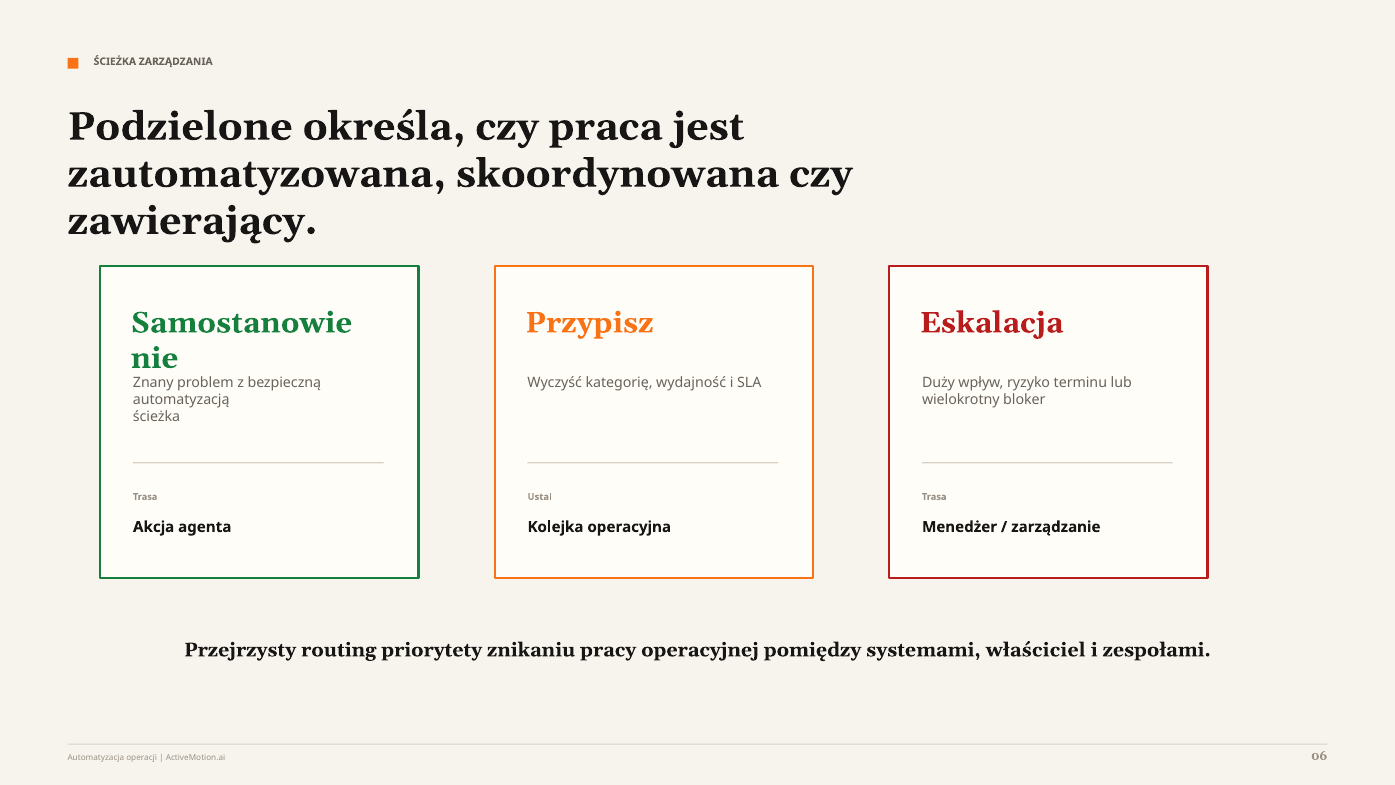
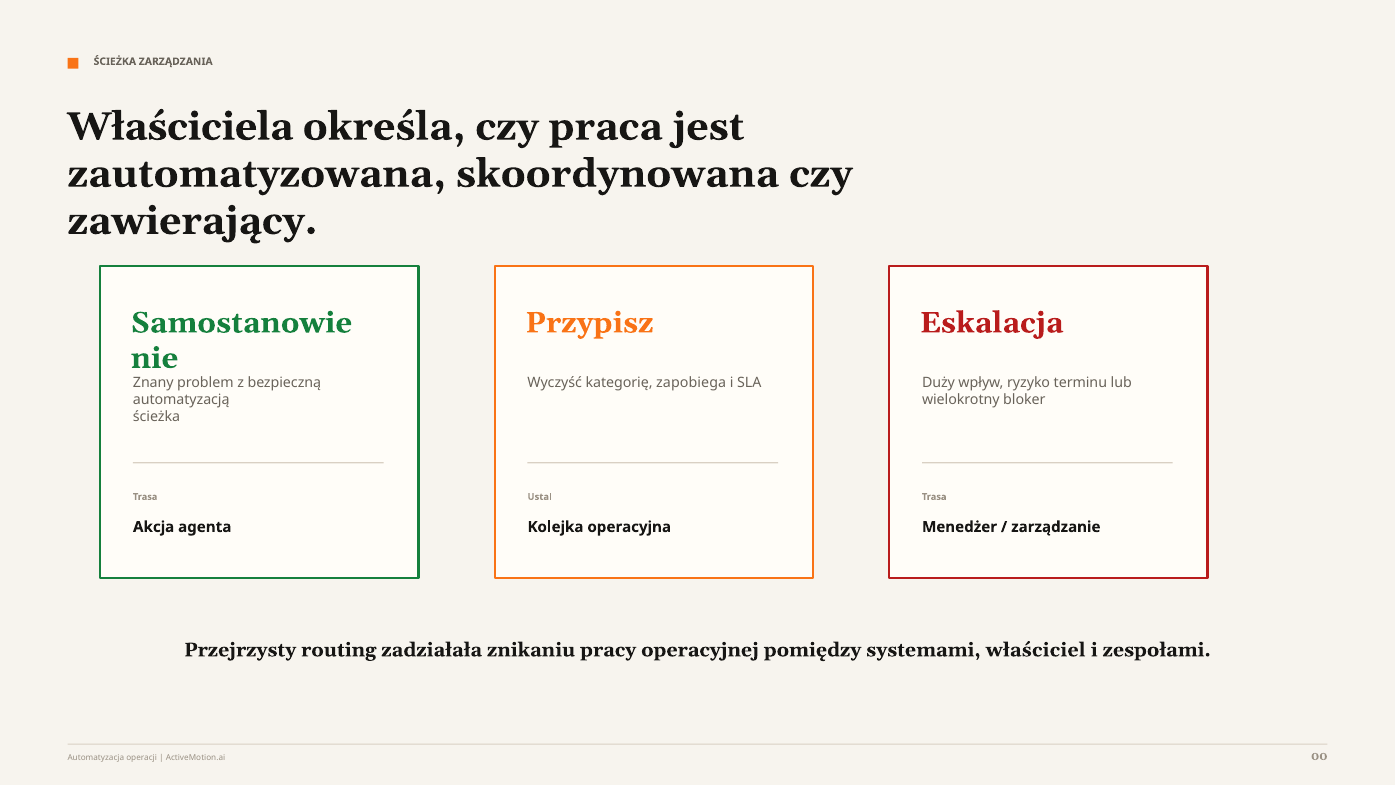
Podzielone: Podzielone -> Właściciela (180, 127)
wydajność: wydajność -> zapobiega (691, 382)
priorytety: priorytety -> zadziałała (432, 650)
06: 06 -> 00 (1319, 756)
